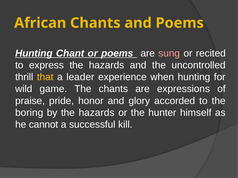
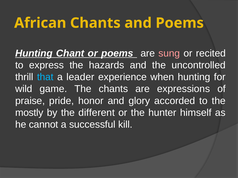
that colour: yellow -> light blue (45, 77)
boring: boring -> mostly (29, 113)
by the hazards: hazards -> different (97, 113)
